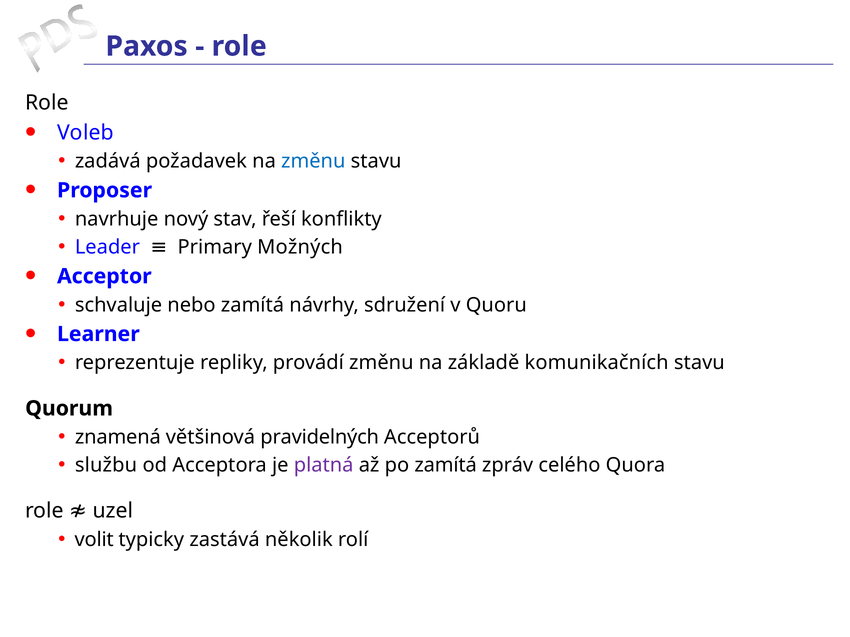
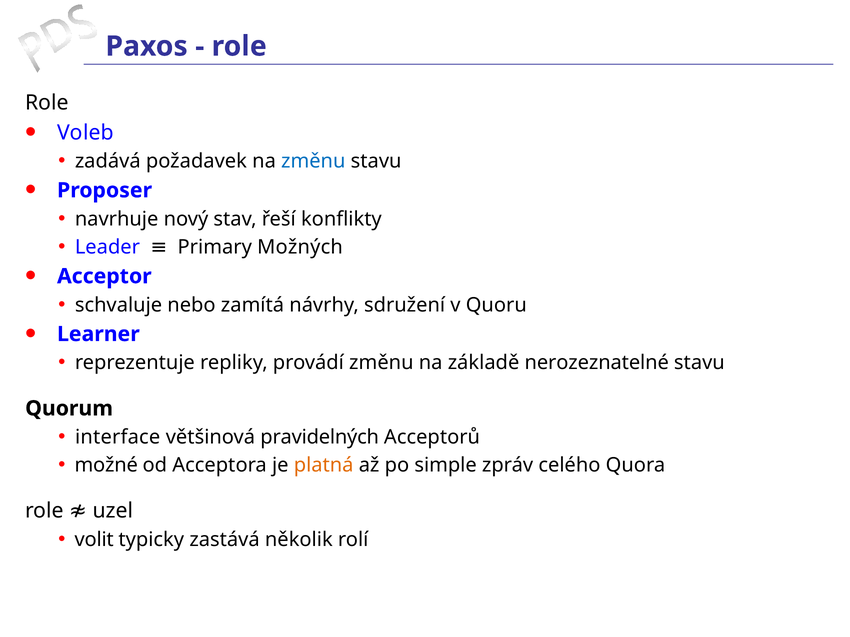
komunikačních: komunikačních -> nerozeznatelné (597, 363)
znamená: znamená -> interface (118, 437)
službu: službu -> možné (106, 466)
platná colour: purple -> orange (324, 466)
po zamítá: zamítá -> simple (446, 466)
